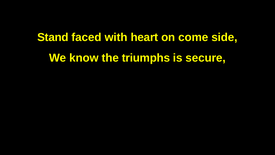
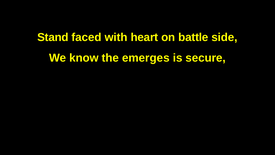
come: come -> battle (193, 37)
triumphs: triumphs -> emerges (146, 58)
